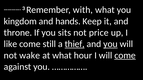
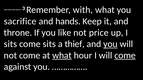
kingdom: kingdom -> sacrifice (20, 21)
sits: sits -> like (65, 33)
like: like -> sits (10, 44)
come still: still -> sits (49, 44)
thief underline: present -> none (75, 44)
not wake: wake -> come (30, 56)
what underline: none -> present (62, 56)
